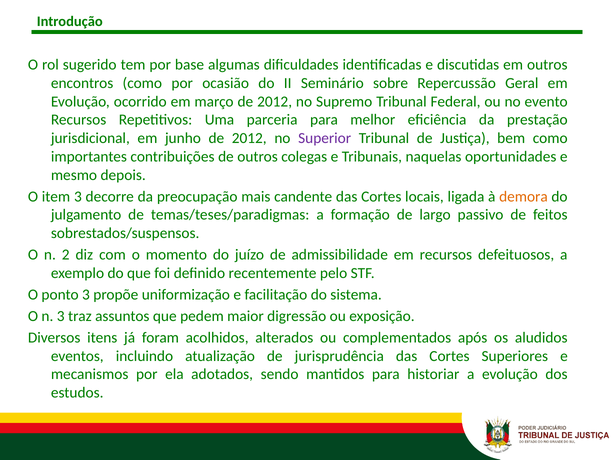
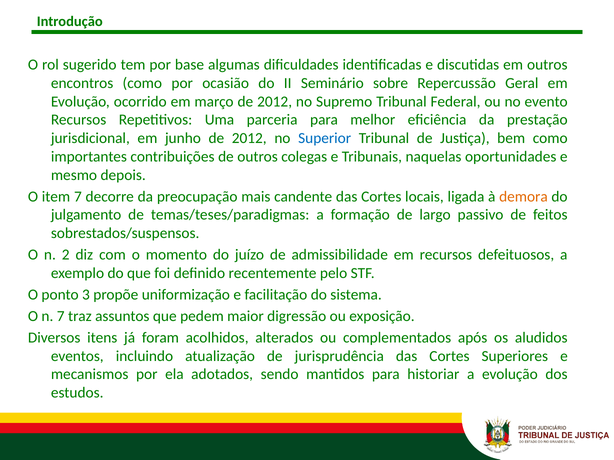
Superior colour: purple -> blue (325, 138)
item 3: 3 -> 7 (78, 197)
n 3: 3 -> 7 (61, 316)
